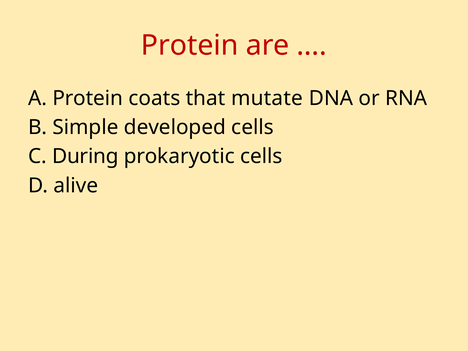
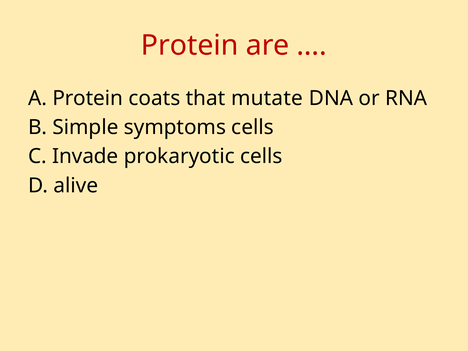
developed: developed -> symptoms (175, 127)
During: During -> Invade (85, 156)
